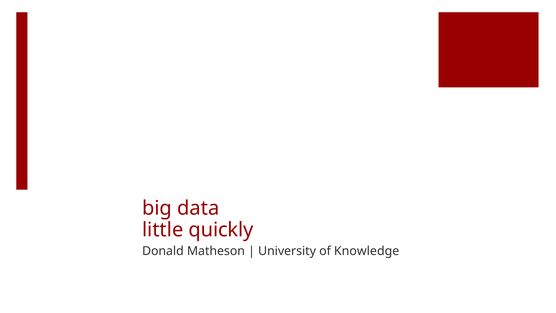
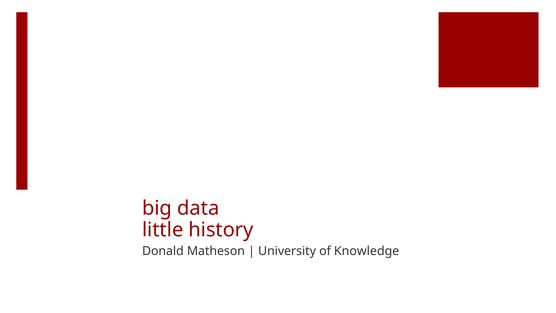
quickly: quickly -> history (221, 230)
